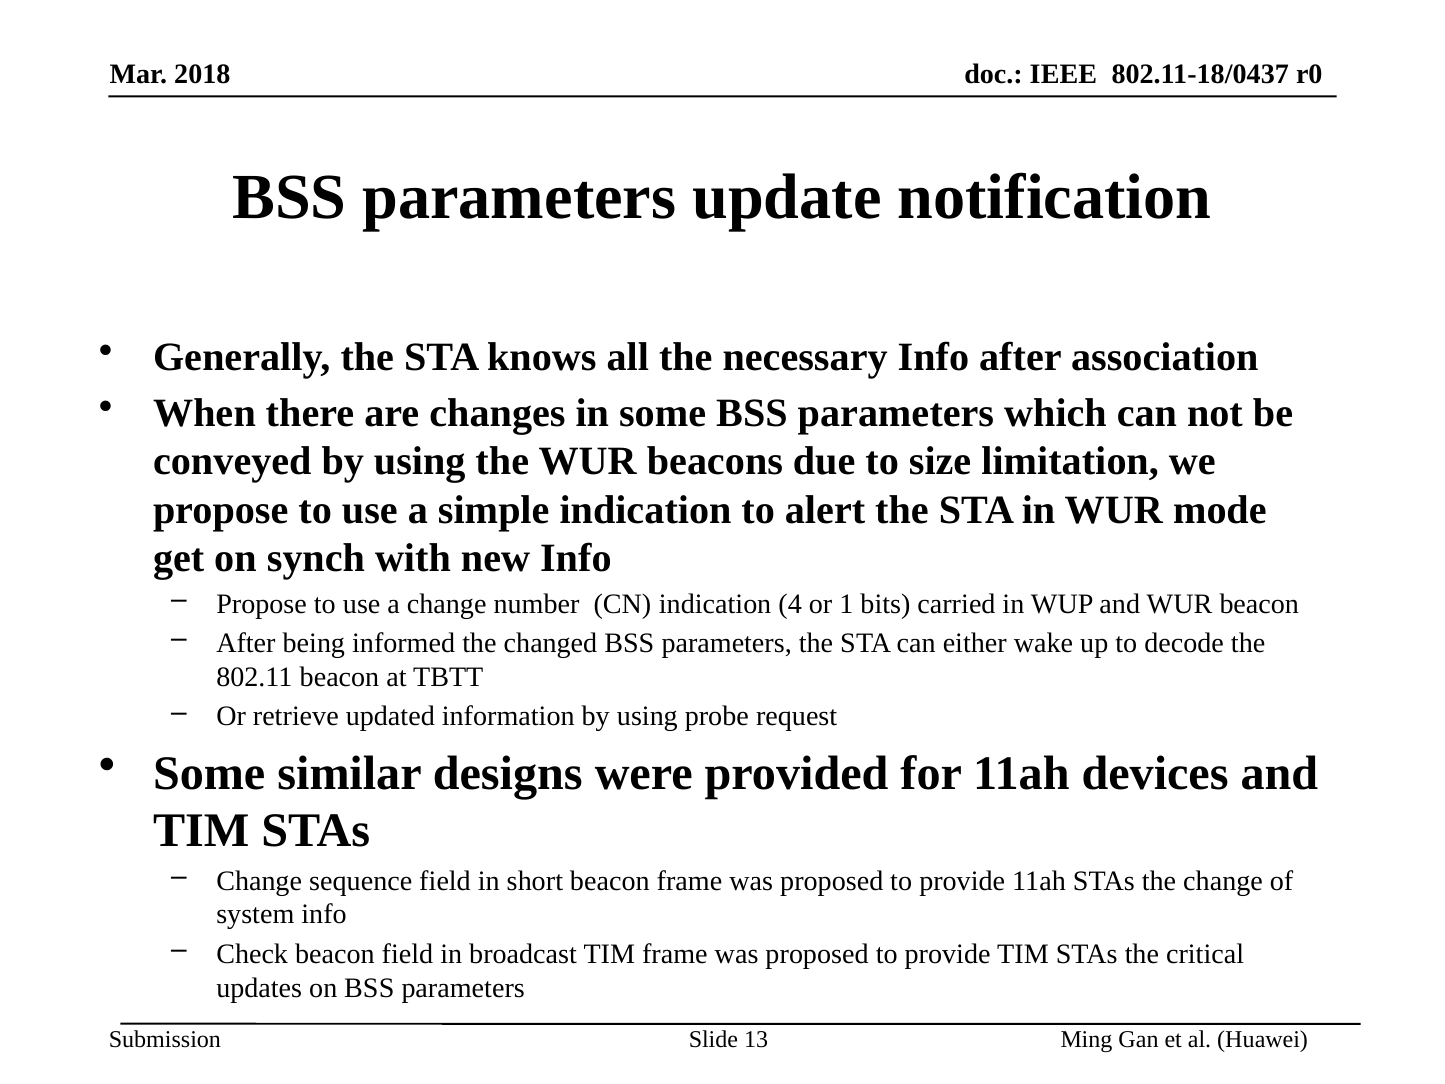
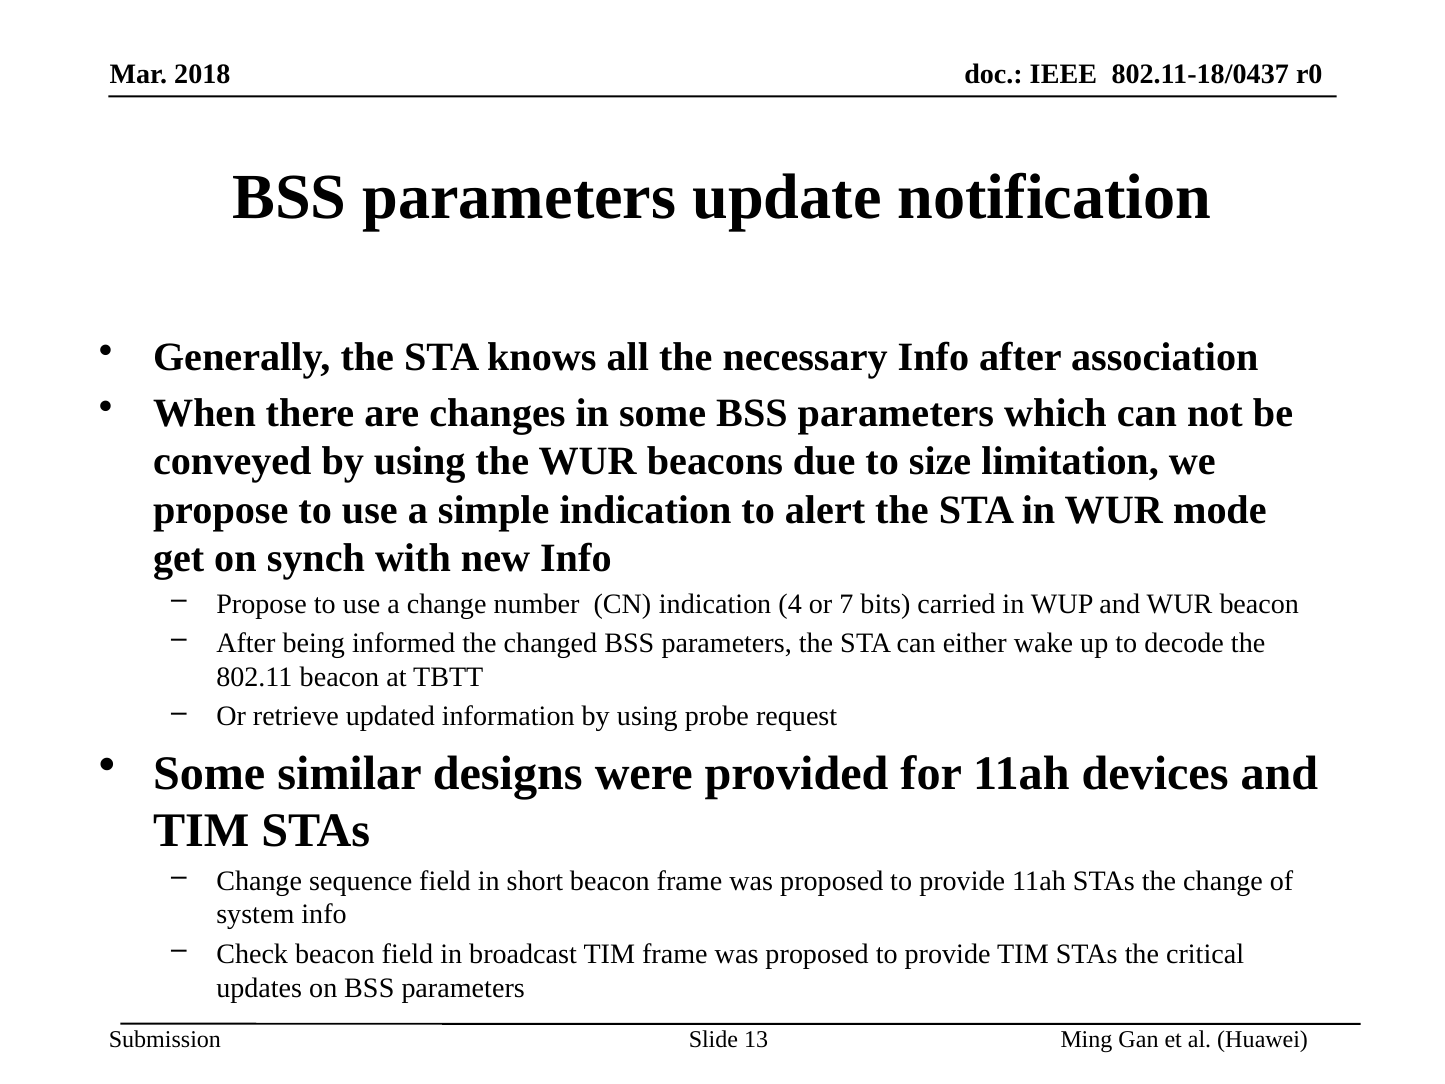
1: 1 -> 7 (846, 604)
